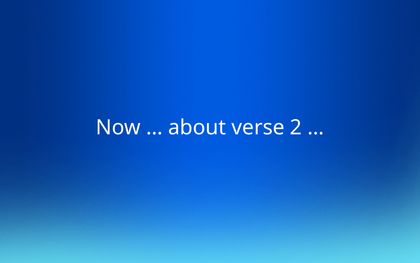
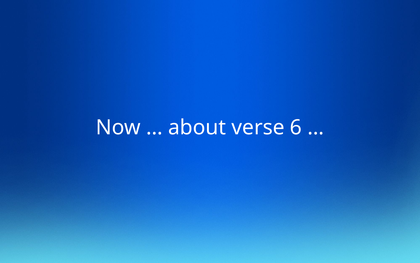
2: 2 -> 6 (296, 127)
